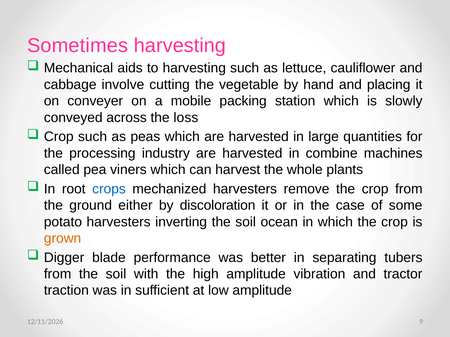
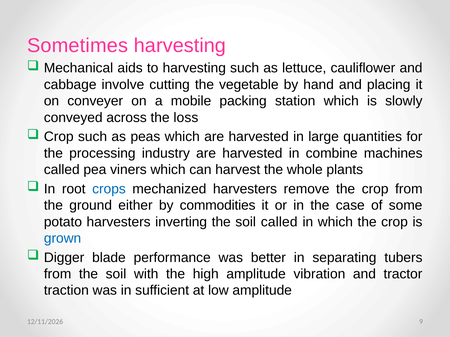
discoloration: discoloration -> commodities (218, 206)
soil ocean: ocean -> called (279, 222)
grown colour: orange -> blue (63, 239)
